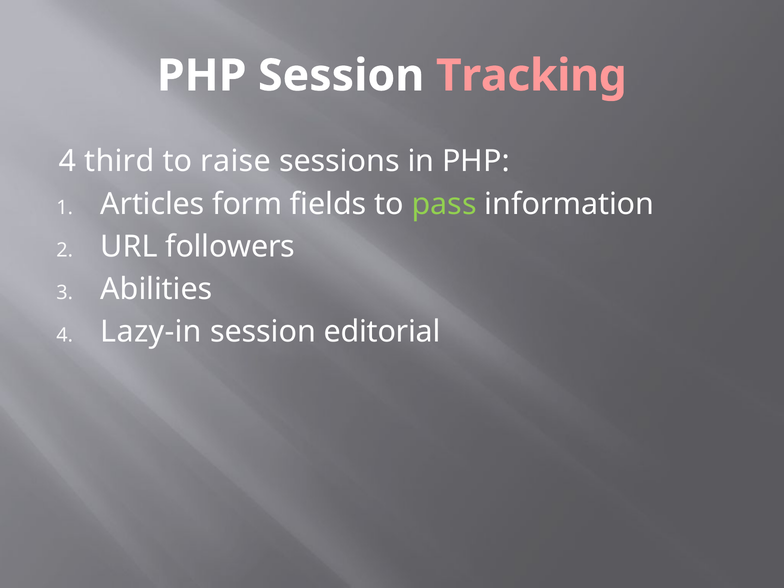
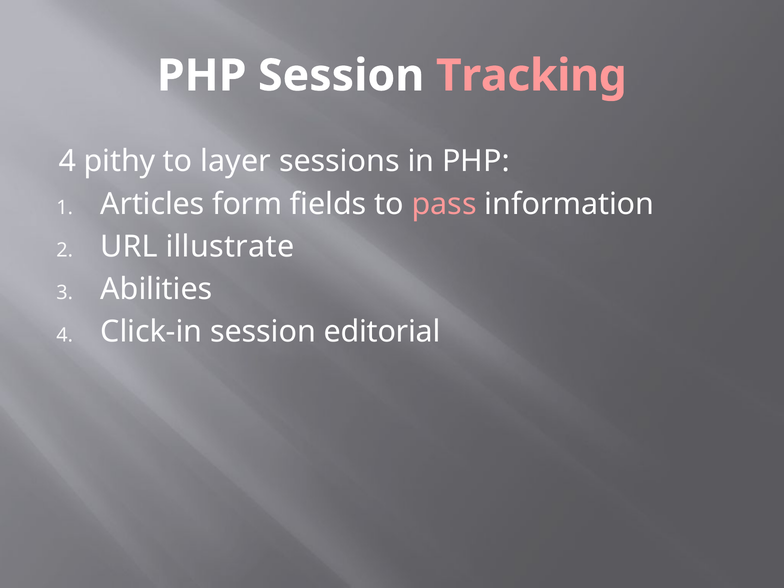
third: third -> pithy (120, 161)
raise: raise -> layer (236, 161)
pass colour: light green -> pink (444, 204)
followers: followers -> illustrate (230, 247)
Lazy-in: Lazy-in -> Click-in (151, 332)
